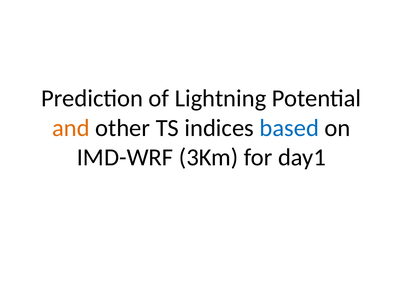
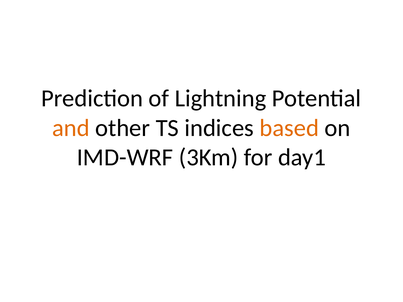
based colour: blue -> orange (289, 128)
